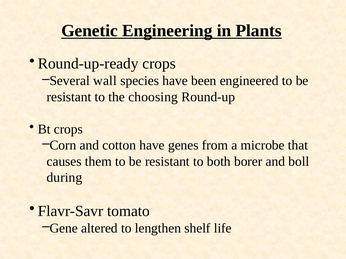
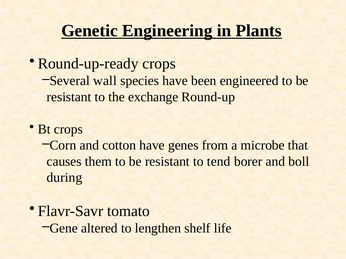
choosing: choosing -> exchange (153, 97)
both: both -> tend (219, 162)
